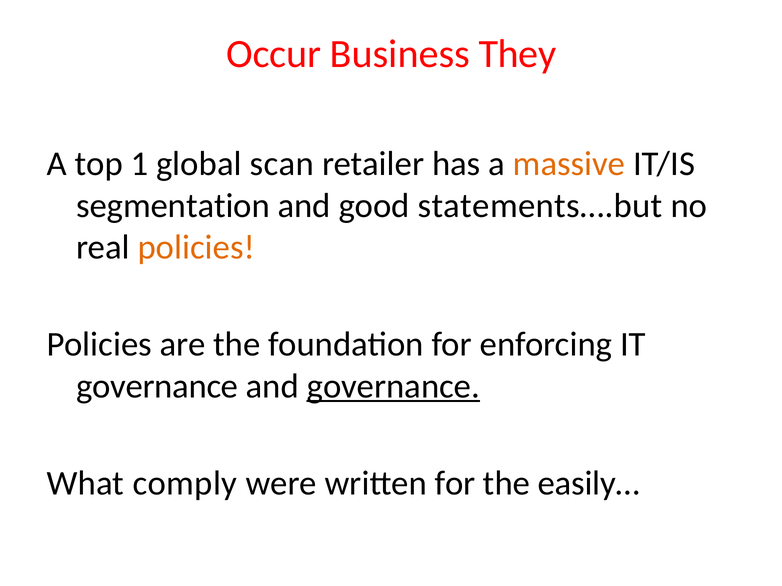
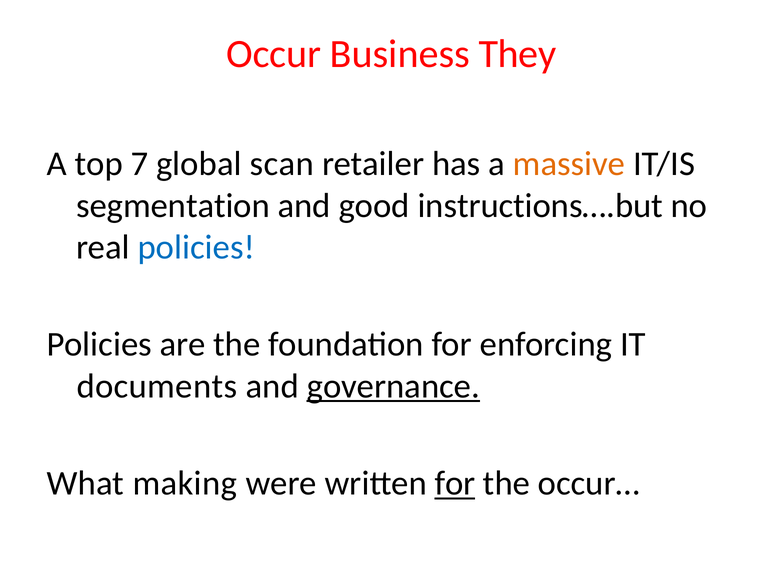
1: 1 -> 7 (139, 164)
statements….but: statements….but -> instructions….but (540, 206)
policies colour: orange -> blue (196, 247)
governance: governance -> documents (157, 387)
comply: comply -> making (185, 484)
for underline: none -> present (455, 484)
easily…: easily… -> occur… (589, 484)
